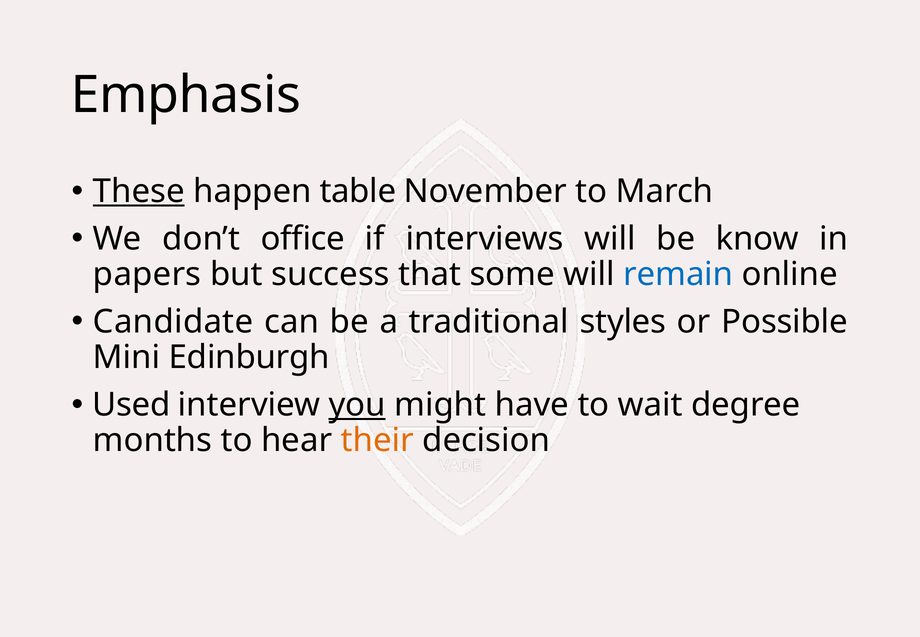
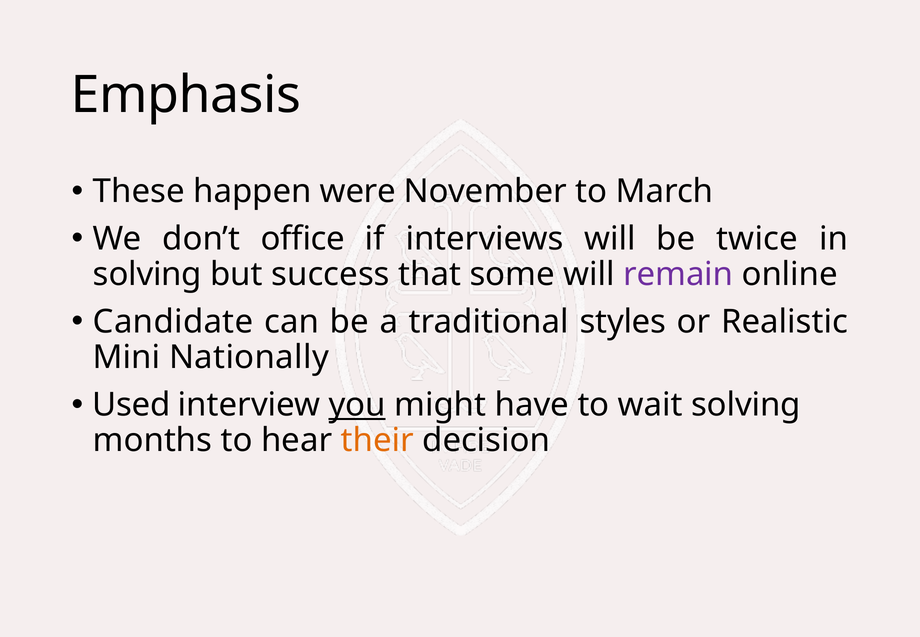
These underline: present -> none (139, 191)
table: table -> were (358, 191)
know: know -> twice (757, 239)
papers: papers -> solving (147, 274)
remain colour: blue -> purple (678, 274)
Possible: Possible -> Realistic (785, 322)
Edinburgh: Edinburgh -> Nationally (249, 357)
wait degree: degree -> solving (746, 405)
